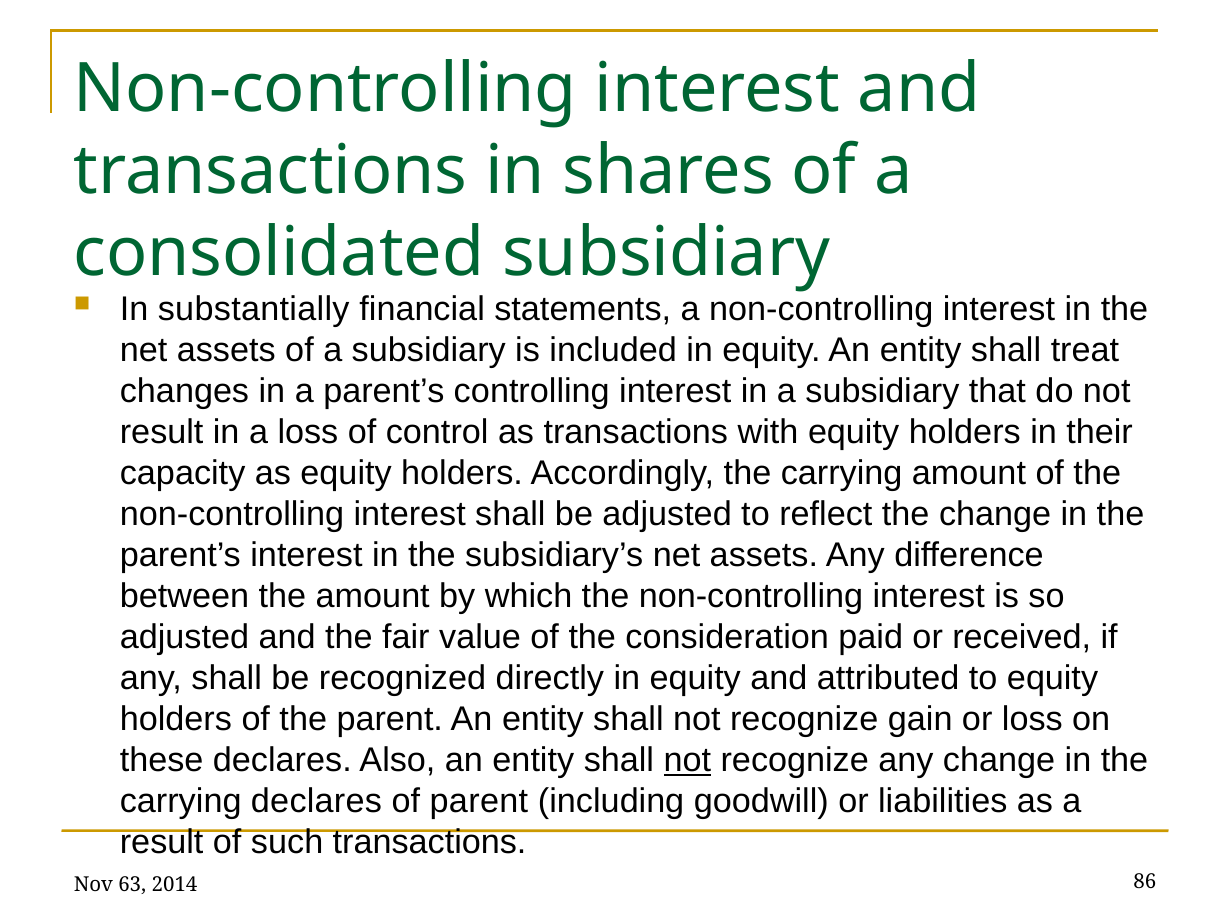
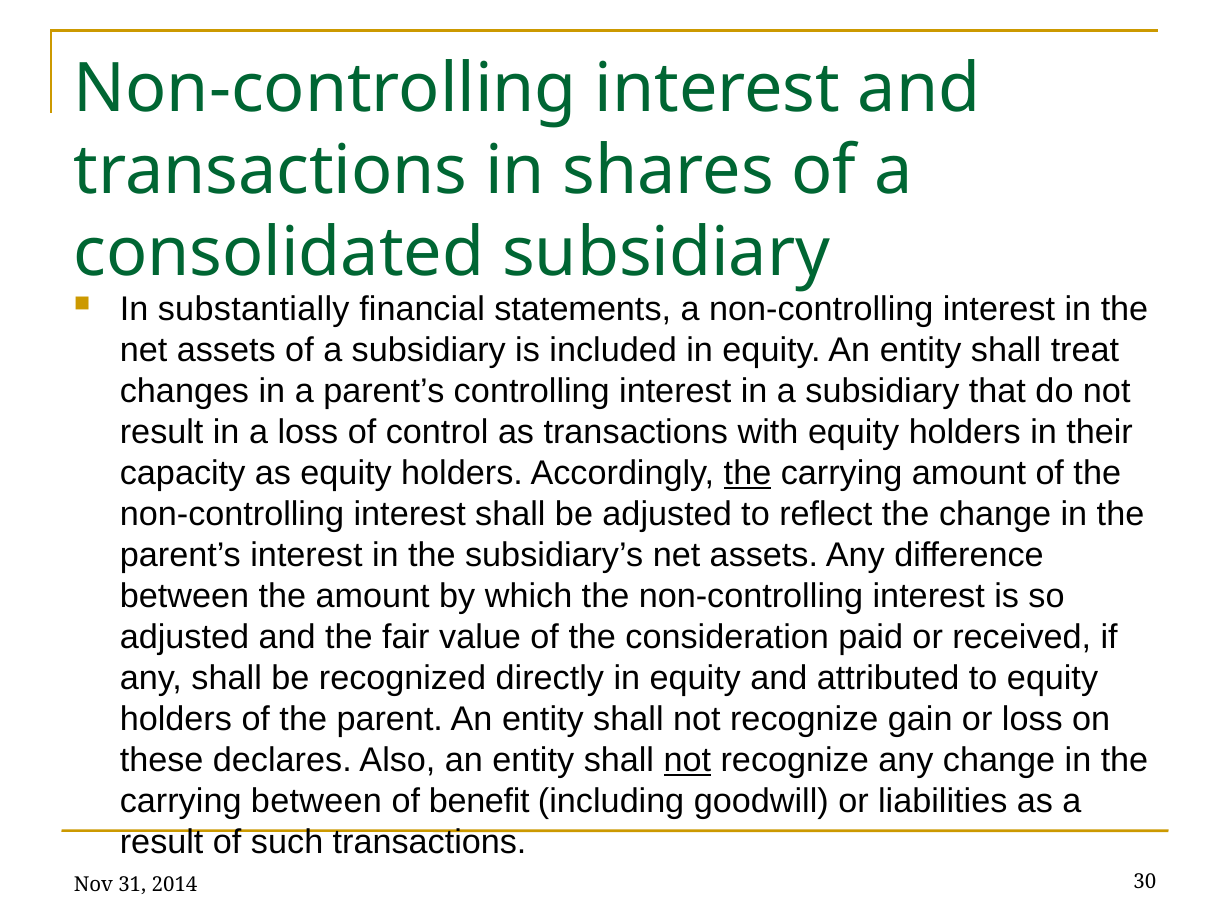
the underline: none -> present (748, 473)
carrying declares: declares -> between (316, 801)
of parent: parent -> benefit (479, 801)
63: 63 -> 31 (132, 884)
86: 86 -> 30 (1145, 881)
